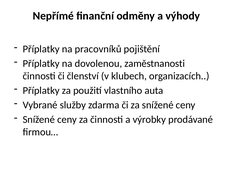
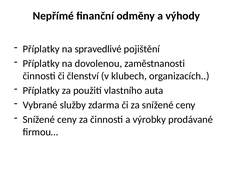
pracovníků: pracovníků -> spravedlivé (98, 49)
